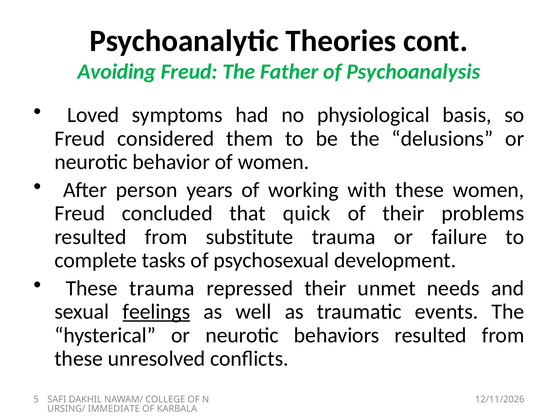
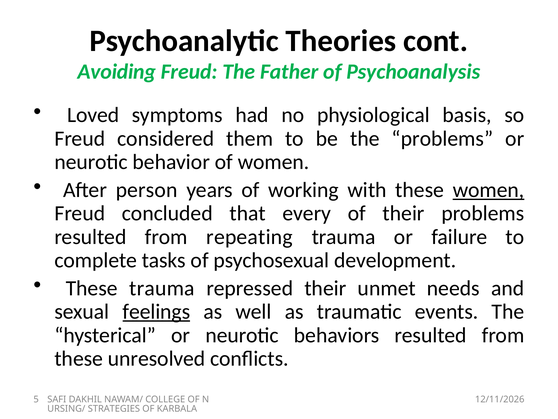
the delusions: delusions -> problems (442, 138)
women underline: none -> present (489, 190)
quick: quick -> every (307, 213)
substitute: substitute -> repeating (249, 237)
IMMEDIATE: IMMEDIATE -> STRATEGIES (114, 408)
